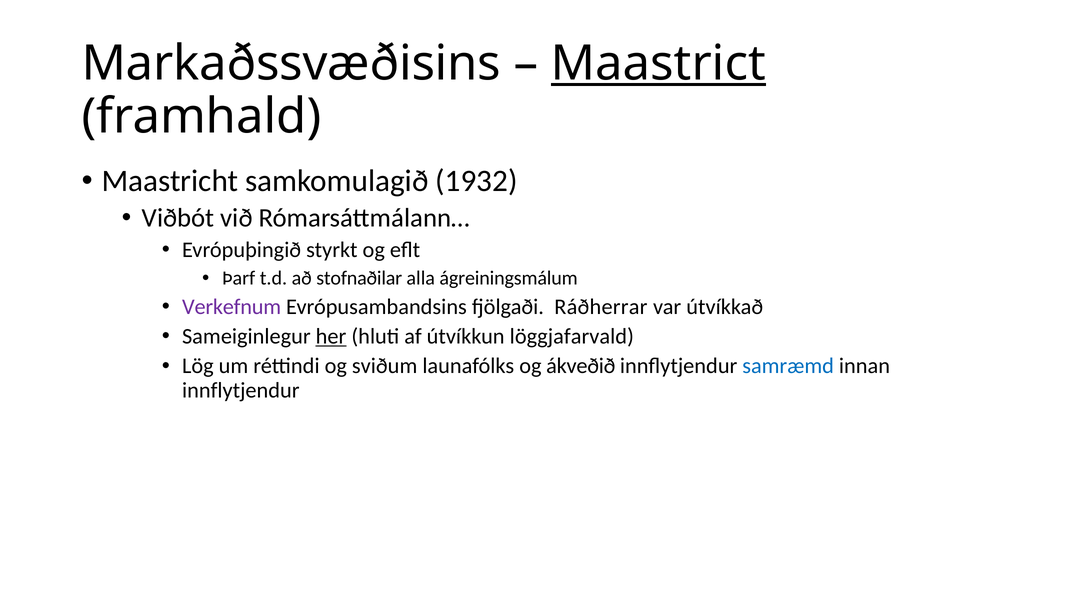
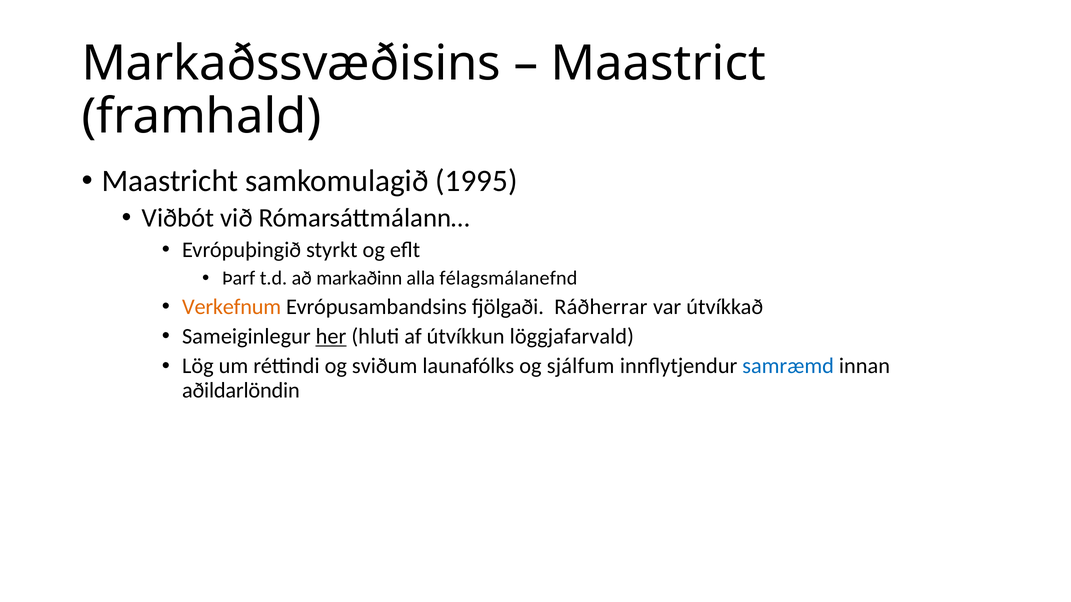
Maastrict underline: present -> none (658, 63)
1932: 1932 -> 1995 (476, 181)
stofnaðilar: stofnaðilar -> markaðinn (359, 279)
ágreiningsmálum: ágreiningsmálum -> félagsmálanefnd (508, 279)
Verkefnum colour: purple -> orange (232, 307)
ákveðið: ákveðið -> sjálfum (581, 366)
innflytjendur: innflytjendur -> aðildarlöndin (241, 390)
